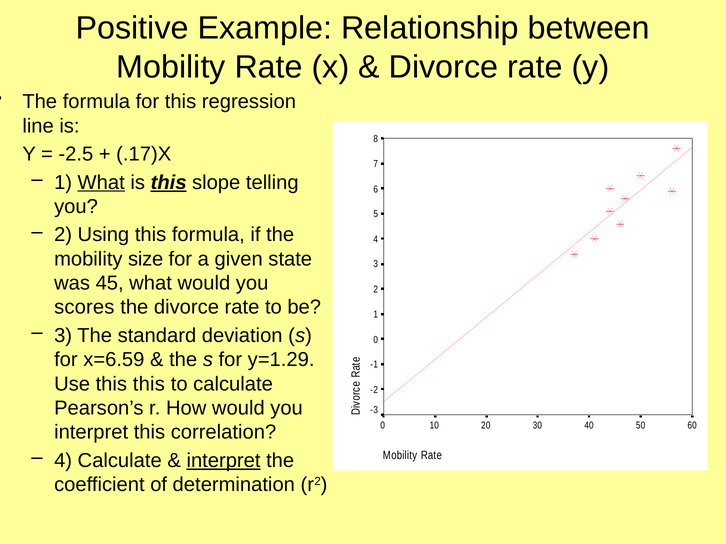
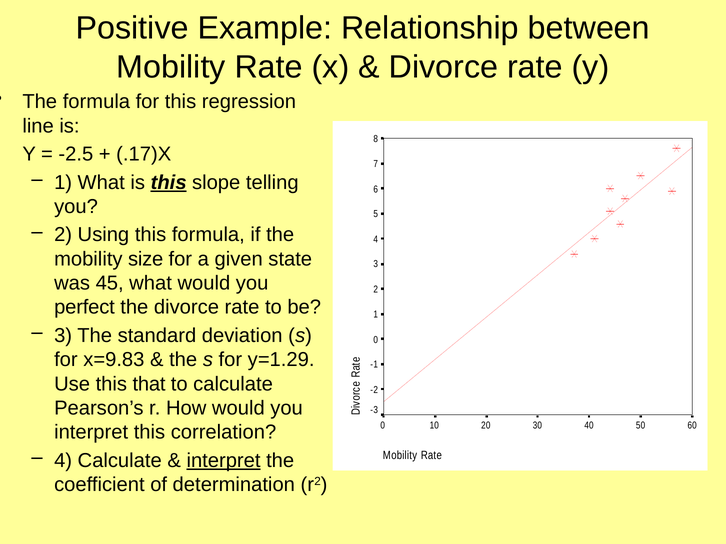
What underline: present -> none (101, 183)
scores: scores -> perfect (84, 308)
x=6.59: x=6.59 -> x=9.83 (114, 360)
this this: this -> that (149, 384)
